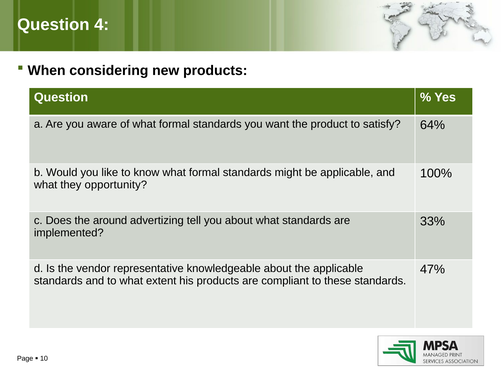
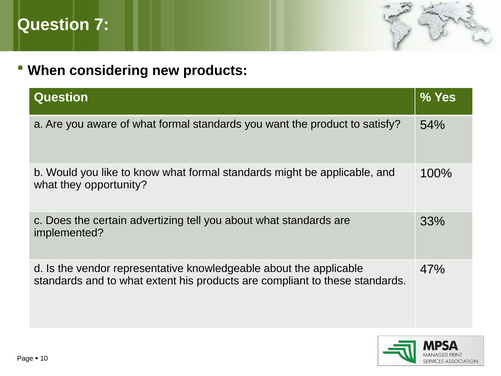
4: 4 -> 7 (102, 25)
64%: 64% -> 54% (433, 125)
around: around -> certain (110, 220)
